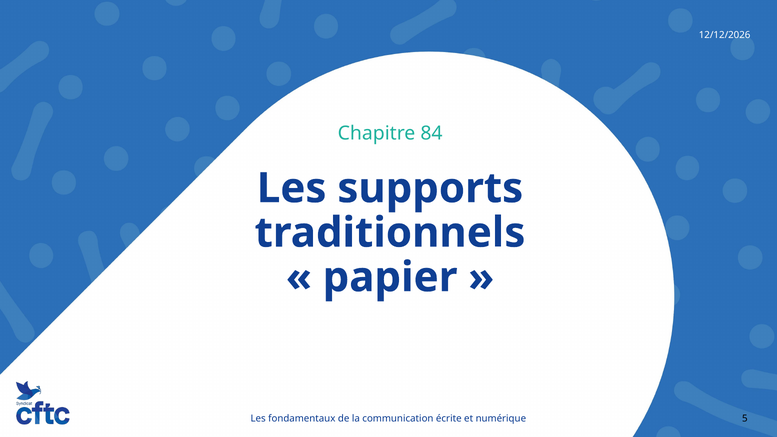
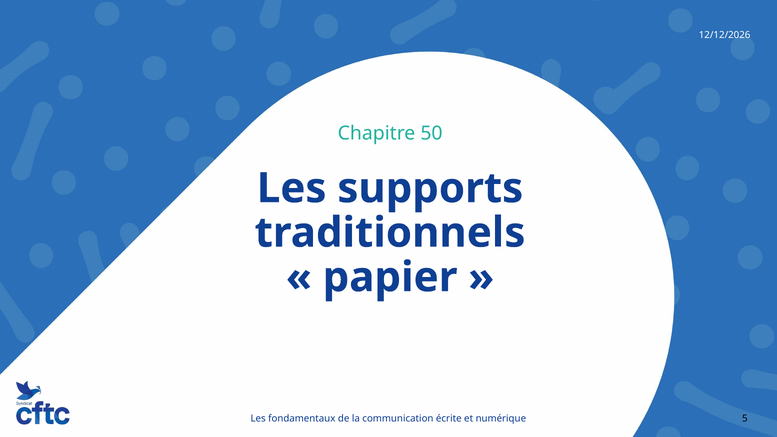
84: 84 -> 50 (431, 133)
